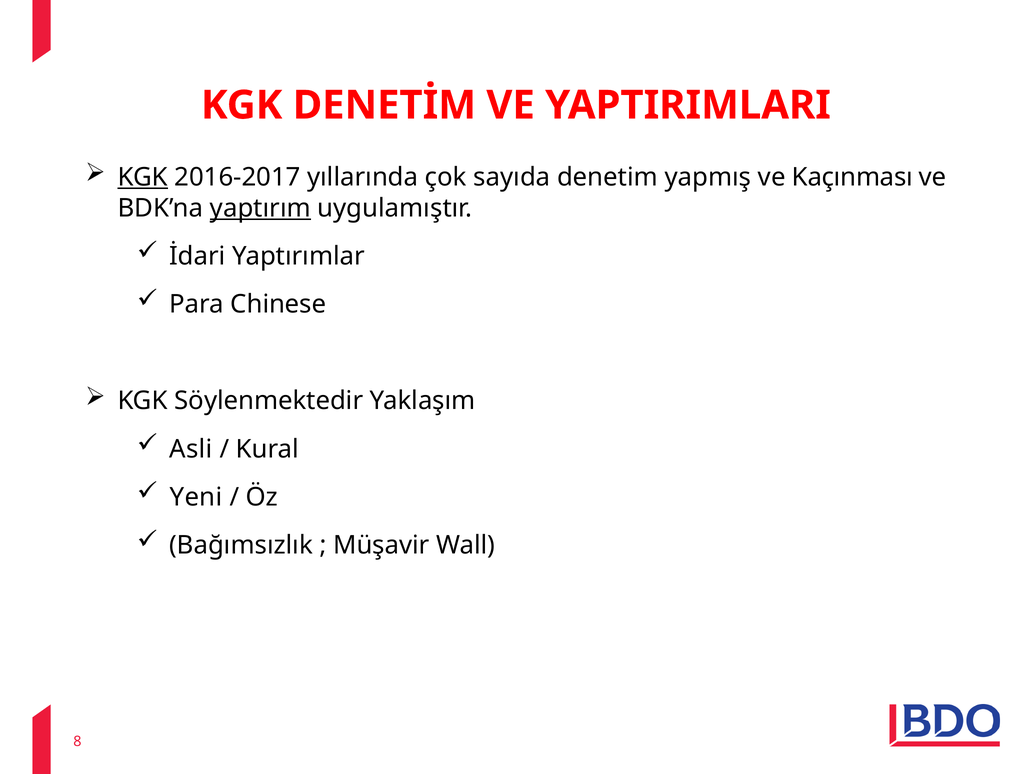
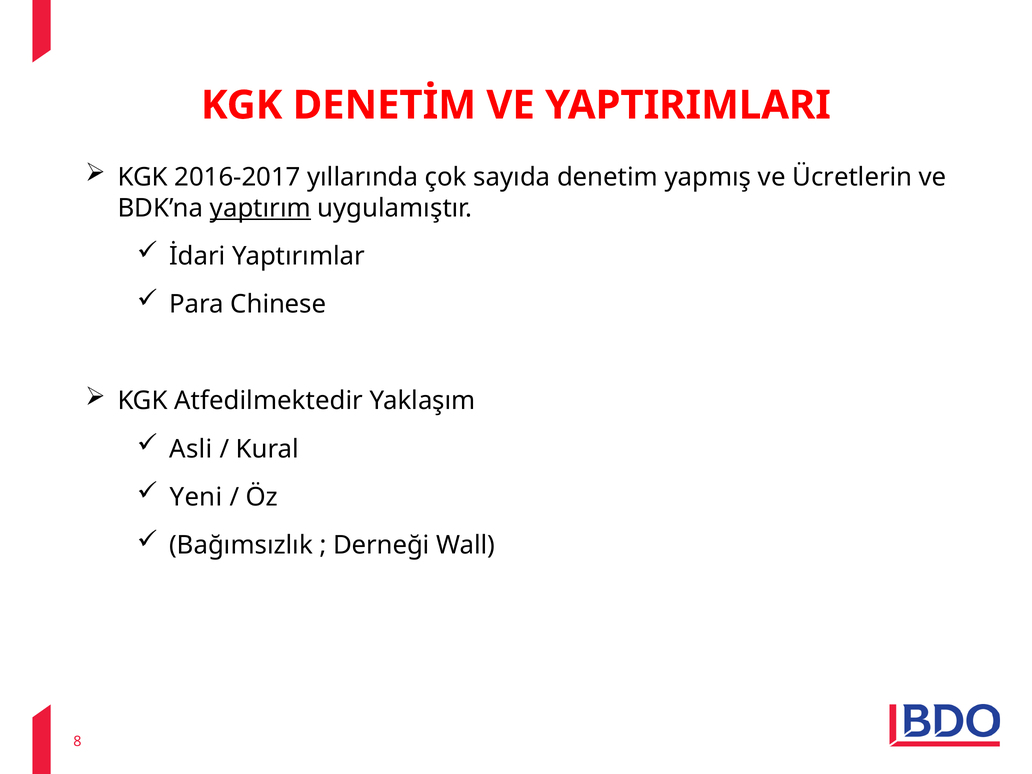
KGK underline: present -> none (143, 177)
Kaçınması: Kaçınması -> Ücretlerin (852, 177)
Söylenmektedir: Söylenmektedir -> Atfedilmektedir (269, 401)
Müşavir: Müşavir -> Derneği (381, 545)
